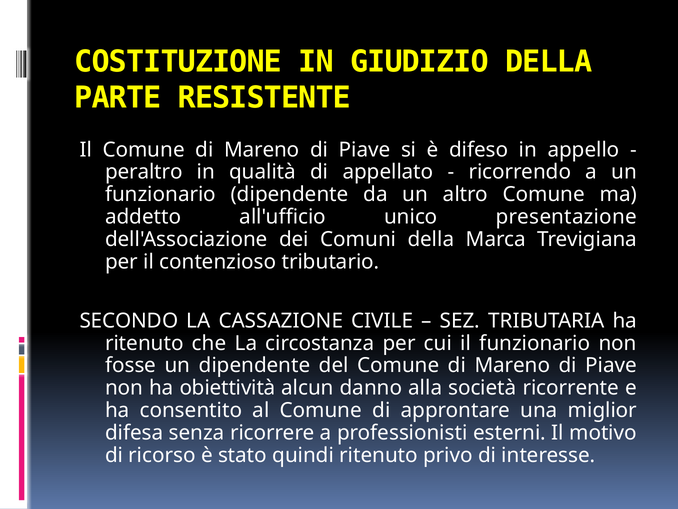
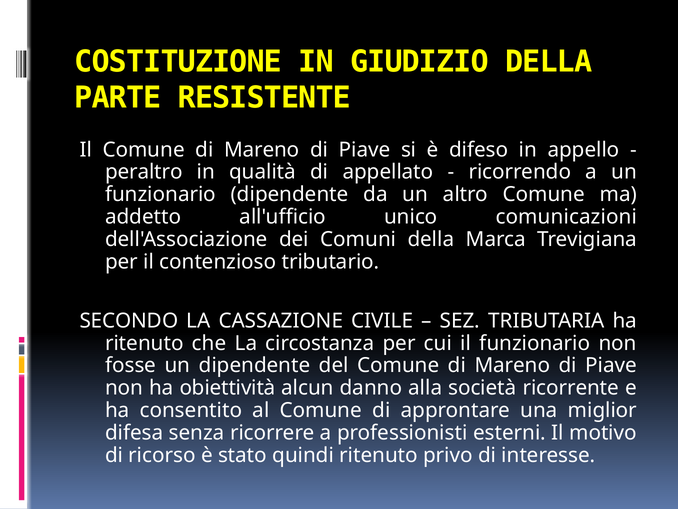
presentazione: presentazione -> comunicazioni (566, 217)
